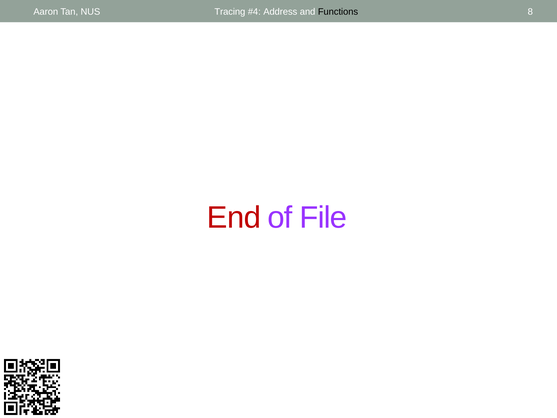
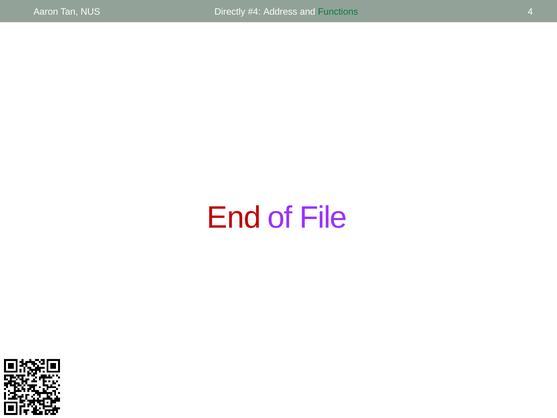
Tracing: Tracing -> Directly (230, 12)
Functions colour: black -> green (338, 12)
8: 8 -> 4 (530, 12)
